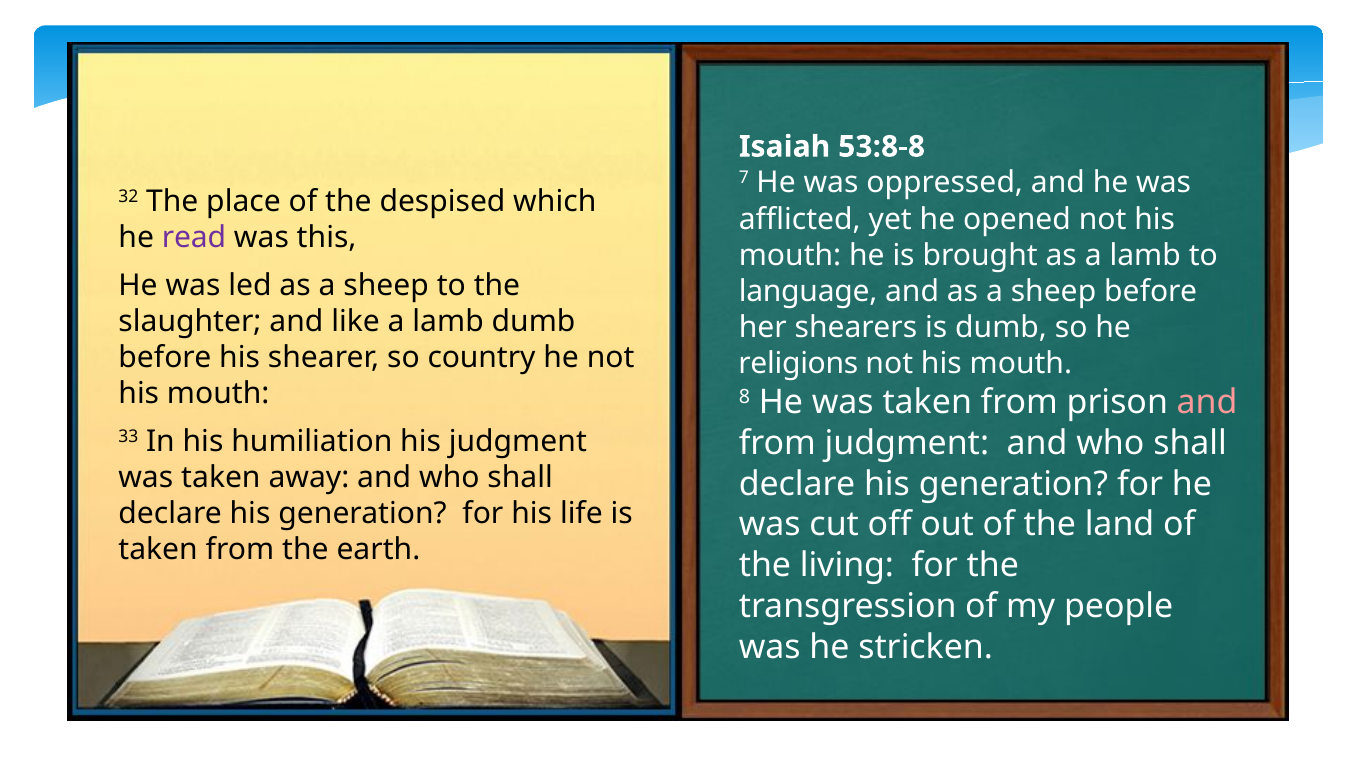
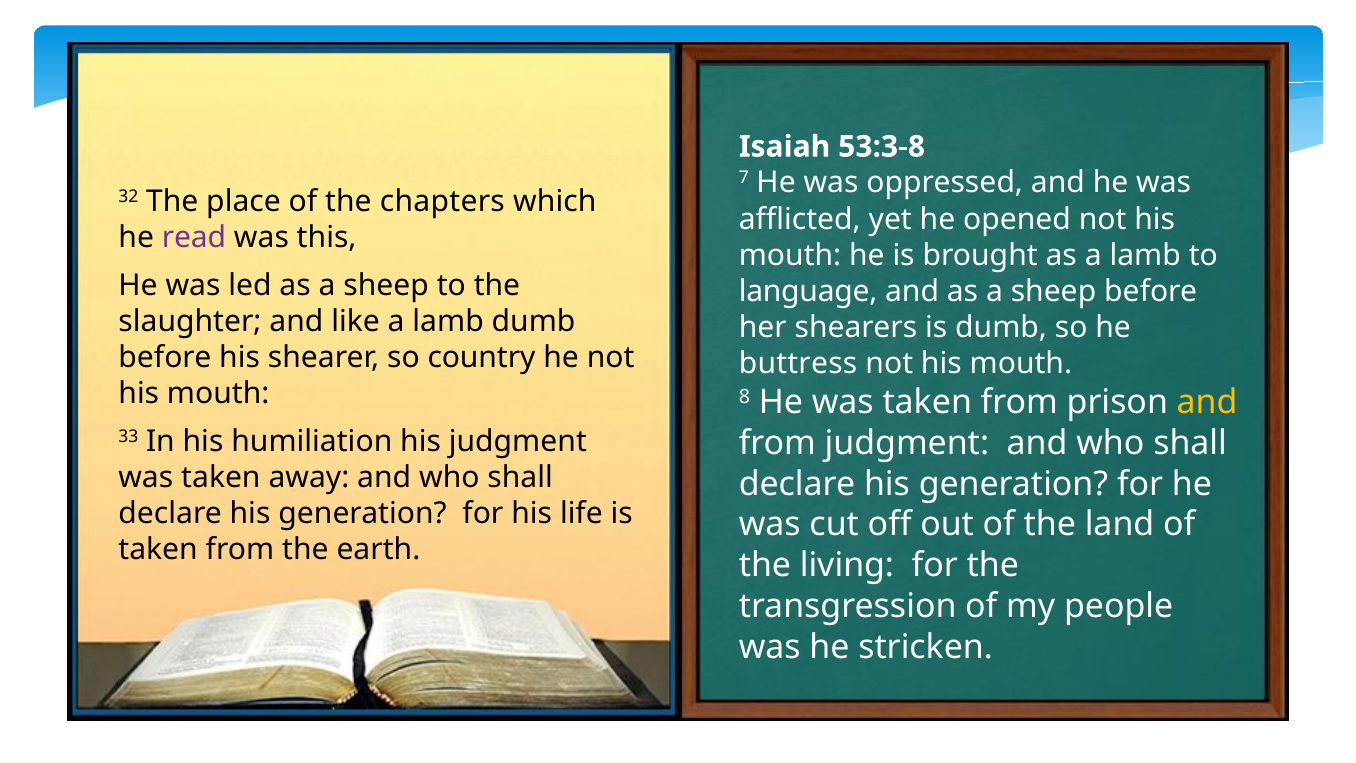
53:8-8: 53:8-8 -> 53:3-8 (882, 147)
despised: despised -> chapters (442, 201)
religions: religions -> buttress (798, 364)
and colour: pink -> yellow (1207, 403)
